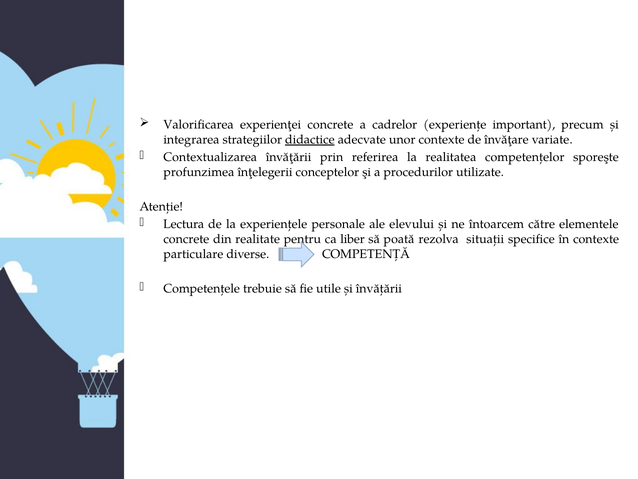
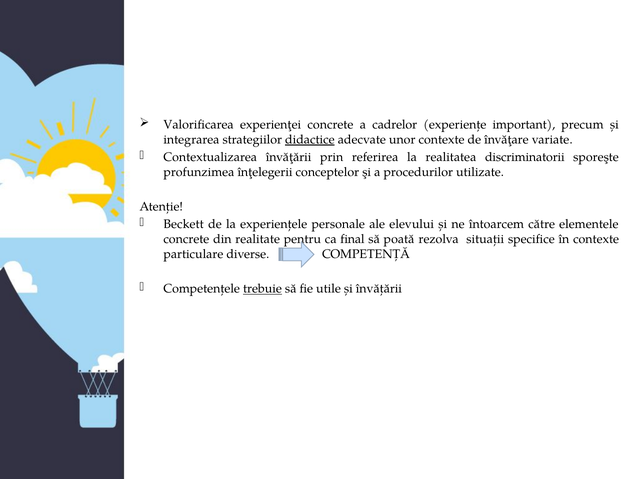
competențelor: competențelor -> discriminatorii (525, 157)
Lectura: Lectura -> Beckett (184, 224)
liber: liber -> final (352, 239)
trebuie underline: none -> present (262, 289)
